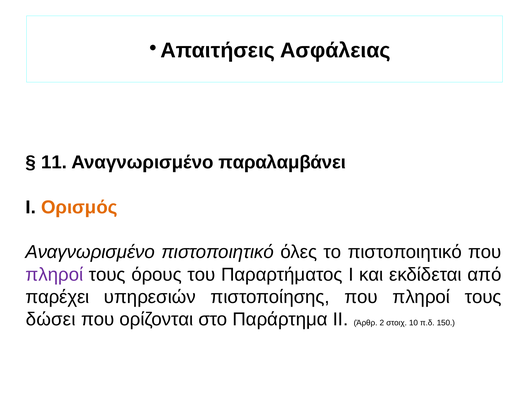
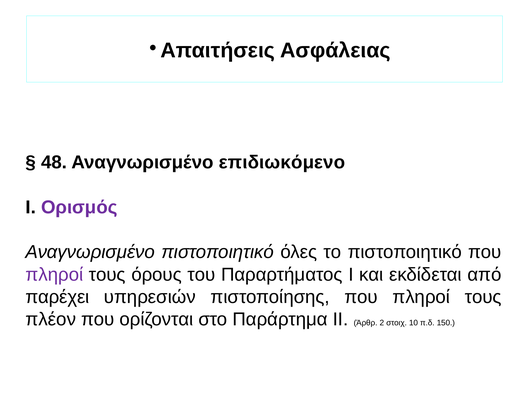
11: 11 -> 48 (54, 162)
παραλαμβάνει: παραλαμβάνει -> επιδιωκόμενο (282, 162)
Ορισμός colour: orange -> purple (79, 207)
δώσει: δώσει -> πλέον (51, 319)
